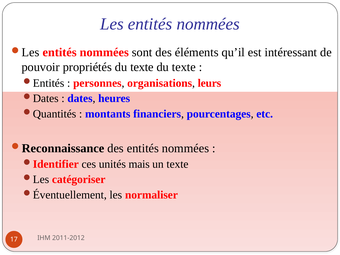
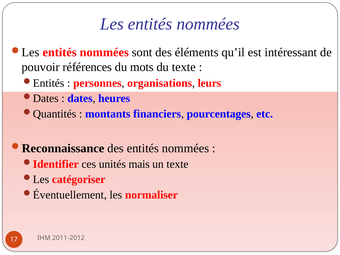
propriétés: propriétés -> références (87, 67)
texte: texte -> mots (142, 67)
